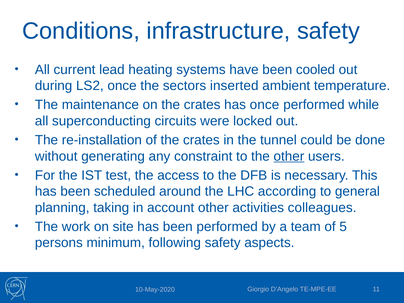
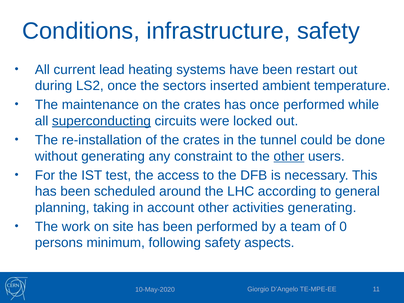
cooled: cooled -> restart (315, 70)
superconducting underline: none -> present (101, 121)
activities colleagues: colleagues -> generating (322, 208)
5: 5 -> 0 (343, 227)
